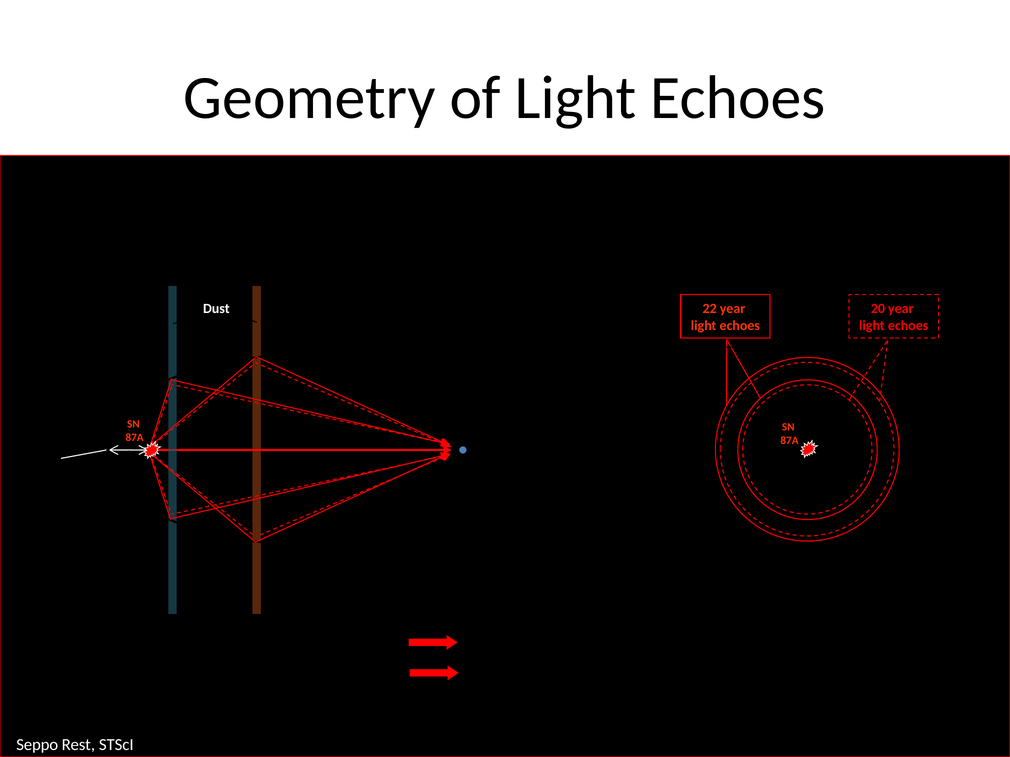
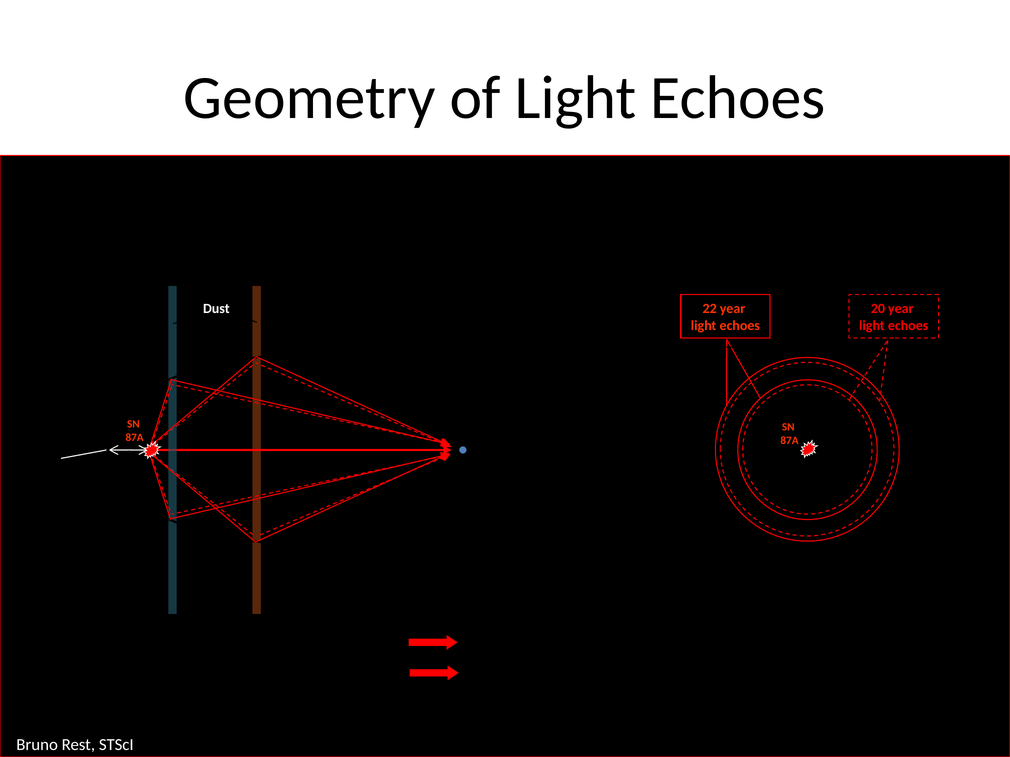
Seppo: Seppo -> Bruno (37, 745)
